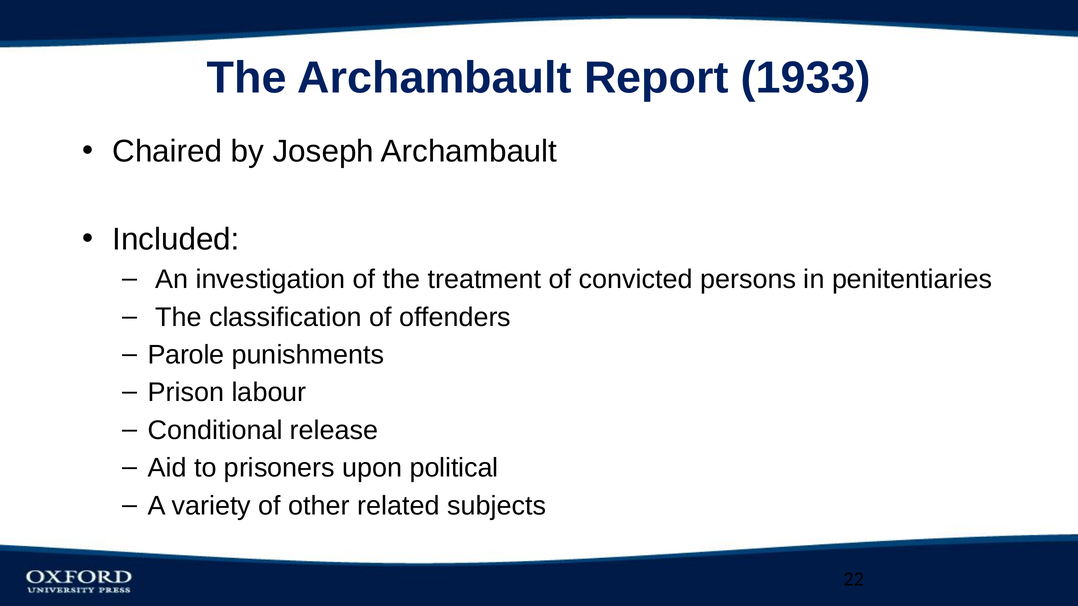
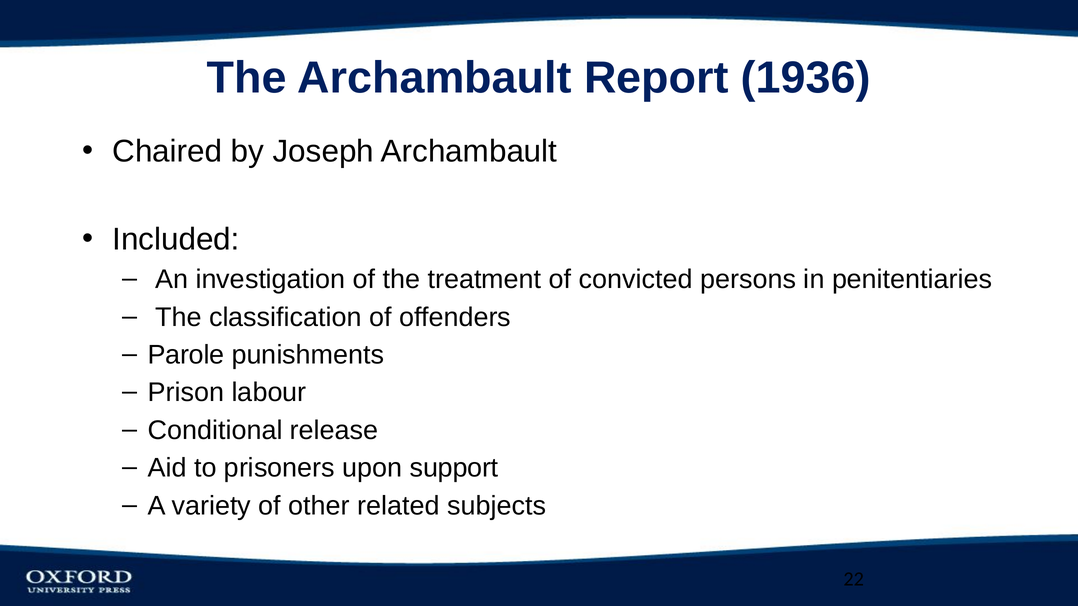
1933: 1933 -> 1936 (806, 78)
political: political -> support (454, 468)
